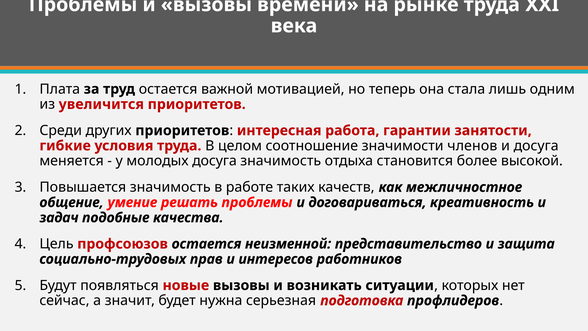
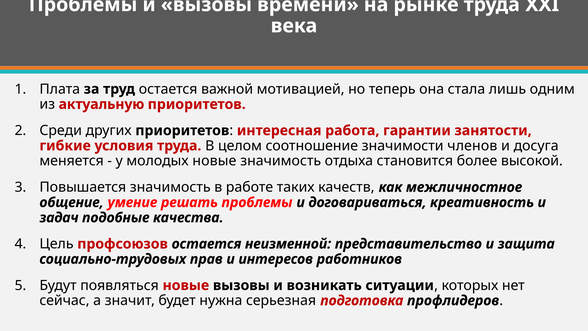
увеличится: увеличится -> актуальную (101, 104)
молодых досуга: досуга -> новые (214, 161)
